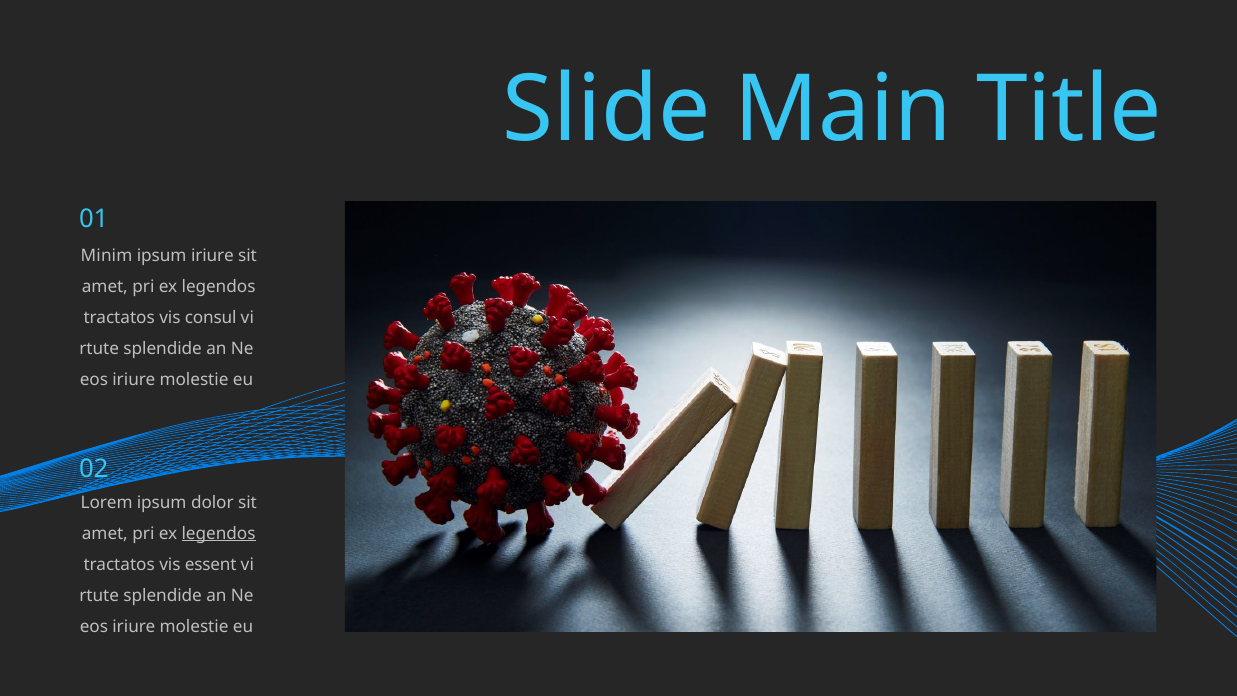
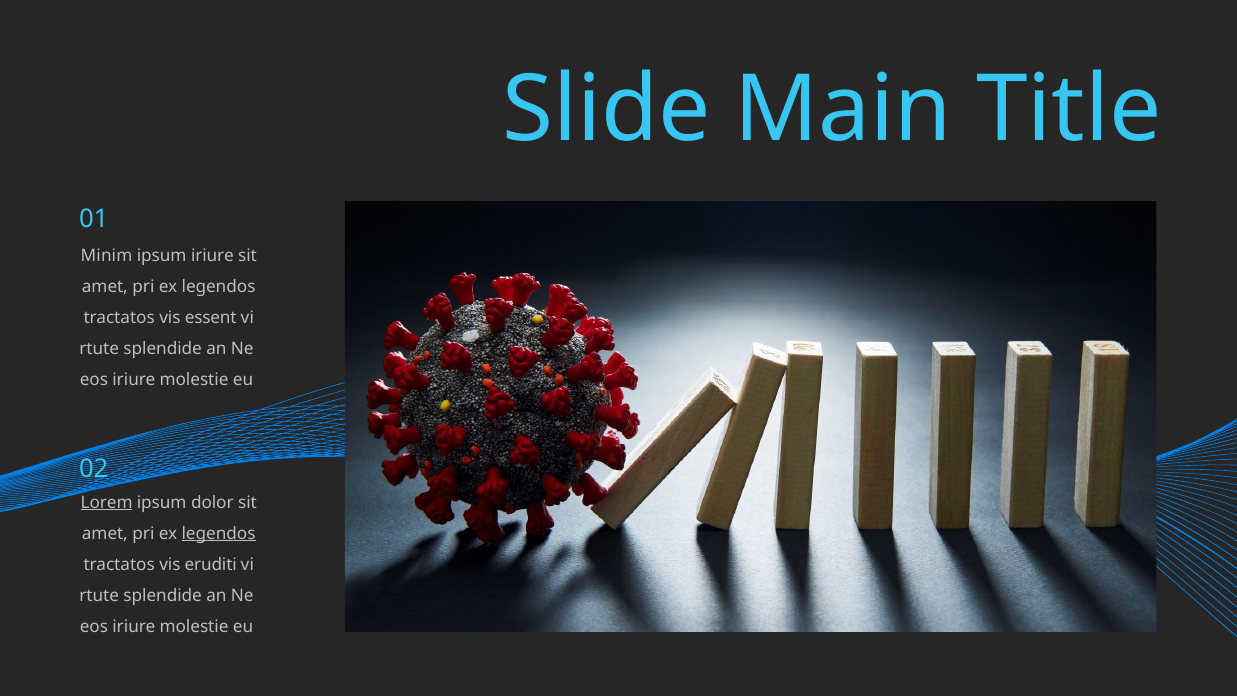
consul: consul -> essent (211, 318)
Lorem underline: none -> present (107, 502)
essent: essent -> eruditi (211, 564)
